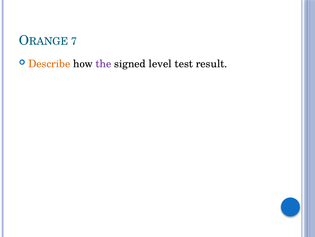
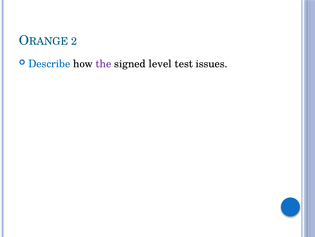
7: 7 -> 2 (74, 41)
Describe colour: orange -> blue (49, 64)
result: result -> issues (212, 64)
